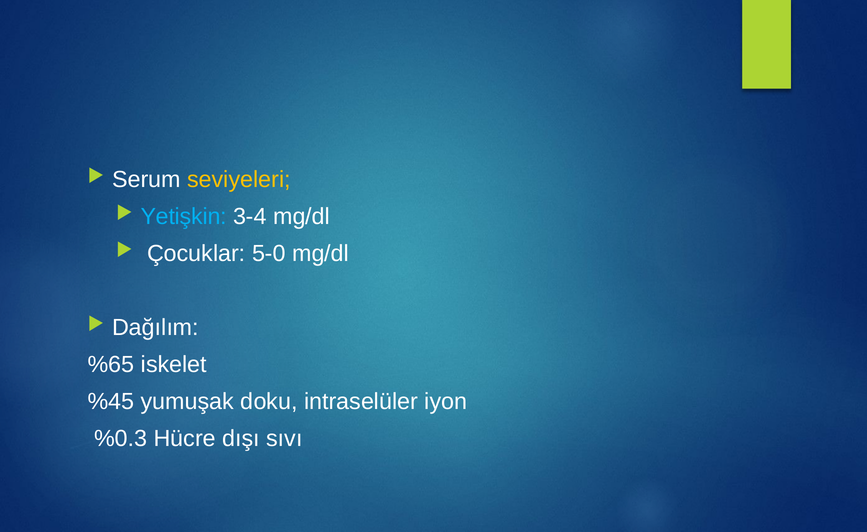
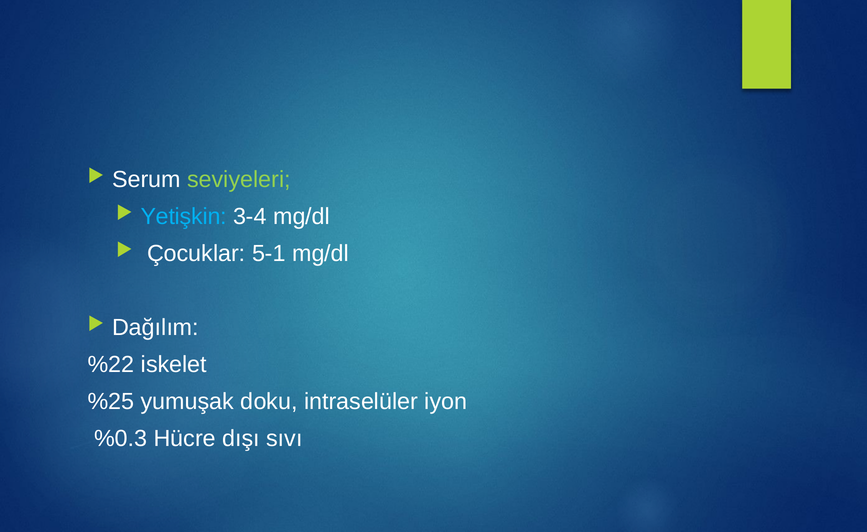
seviyeleri colour: yellow -> light green (239, 180)
5-0: 5-0 -> 5-1 (269, 254)
%65: %65 -> %22 (111, 365)
%45: %45 -> %25 (111, 402)
